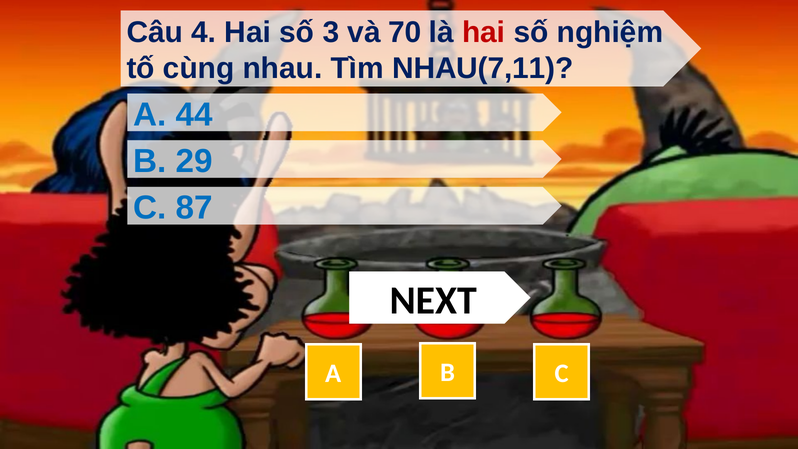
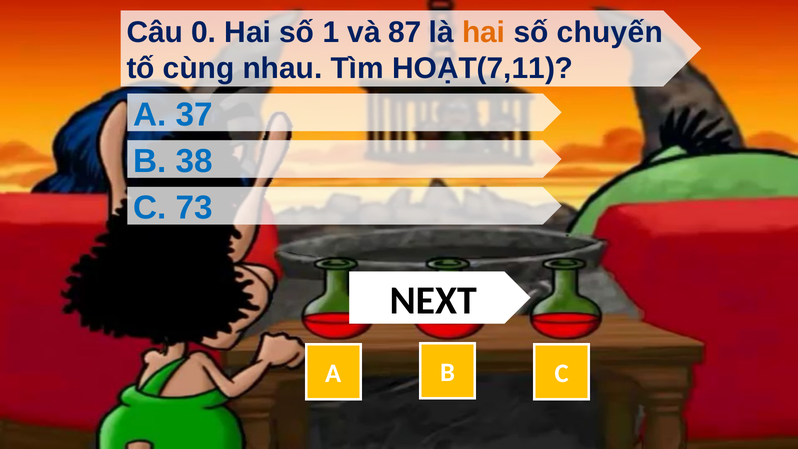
4: 4 -> 0 (204, 33)
3: 3 -> 1 (331, 33)
70: 70 -> 87 (405, 33)
hai colour: red -> orange (484, 33)
nghiệm: nghiệm -> chuyến (610, 33)
NHAU(7,11: NHAU(7,11 -> HOẠT(7,11 (483, 68)
44: 44 -> 37 (194, 115)
29: 29 -> 38 (194, 161)
87: 87 -> 73 (194, 208)
